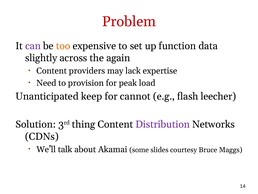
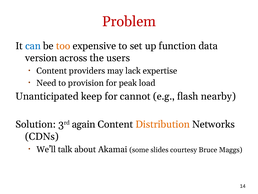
can colour: purple -> blue (33, 46)
slightly: slightly -> version (41, 58)
again: again -> users (118, 58)
leecher: leecher -> nearby (218, 96)
thing: thing -> again (84, 124)
Distribution colour: purple -> orange (163, 124)
